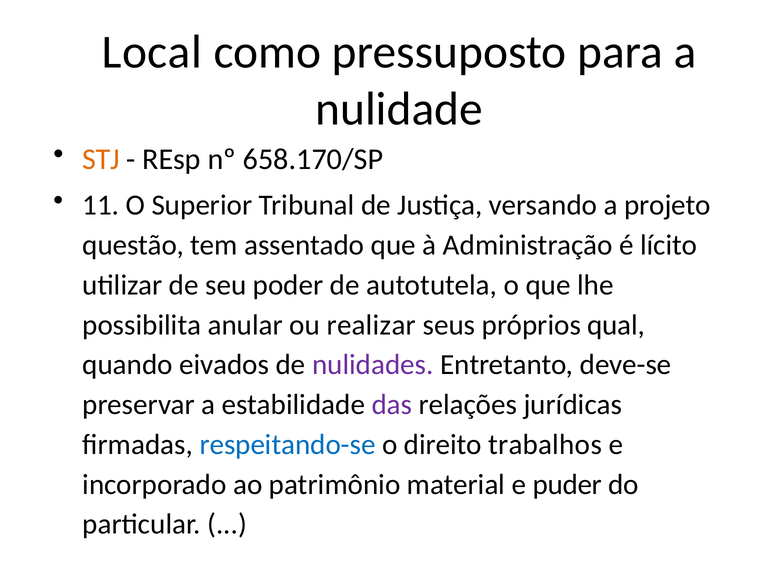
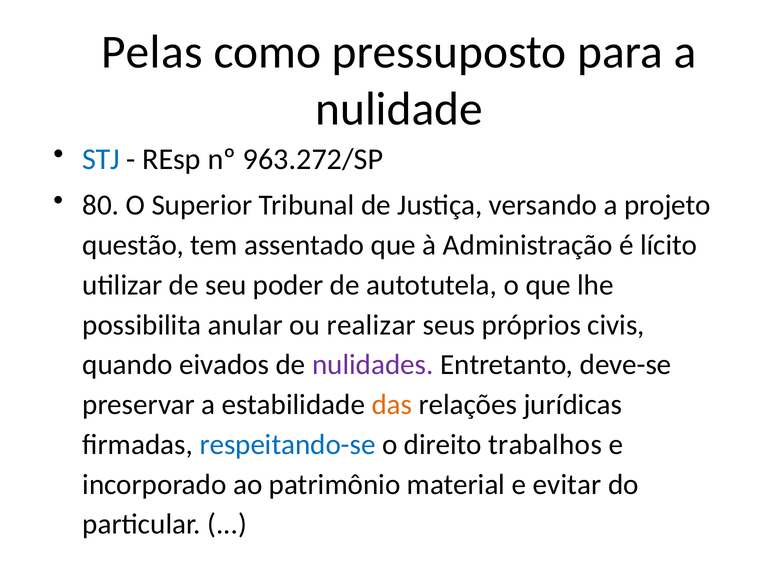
Local: Local -> Pelas (152, 52)
STJ colour: orange -> blue (101, 159)
658.170/SP: 658.170/SP -> 963.272/SP (313, 159)
11: 11 -> 80 (101, 205)
qual: qual -> civis (616, 325)
das colour: purple -> orange (392, 405)
puder: puder -> evitar (567, 484)
